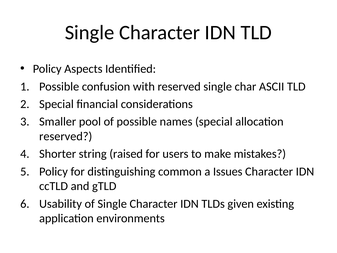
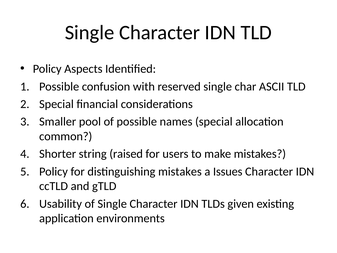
reserved: reserved -> common (66, 136)
distinguishing common: common -> mistakes (180, 171)
